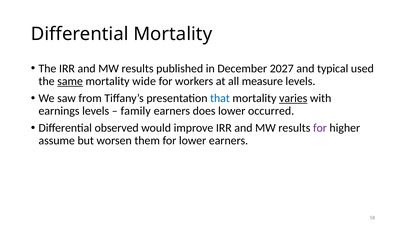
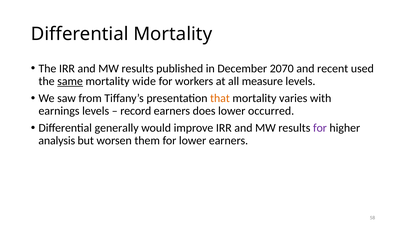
2027: 2027 -> 2070 (282, 69)
typical: typical -> recent (333, 69)
that colour: blue -> orange (220, 98)
varies underline: present -> none (293, 98)
family: family -> record (136, 111)
observed: observed -> generally (117, 128)
assume: assume -> analysis (57, 141)
